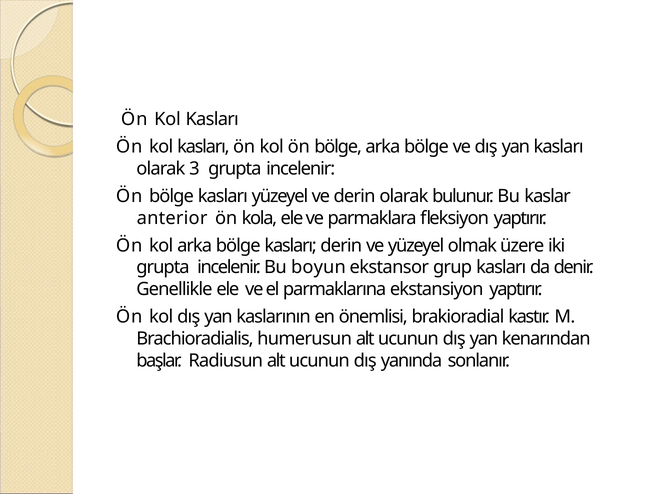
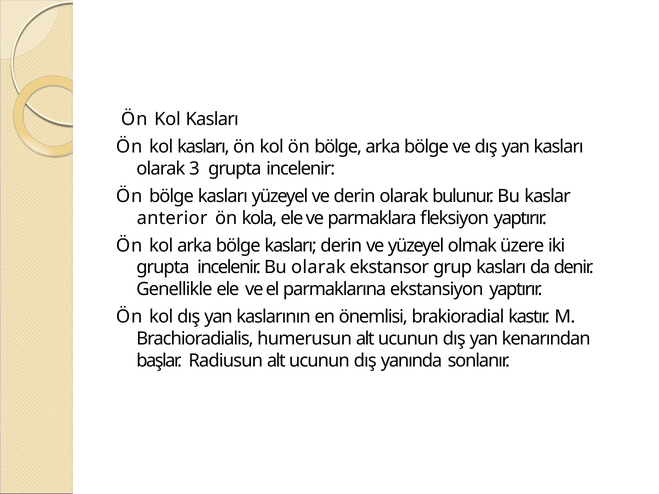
Bu boyun: boyun -> olarak (318, 268)
